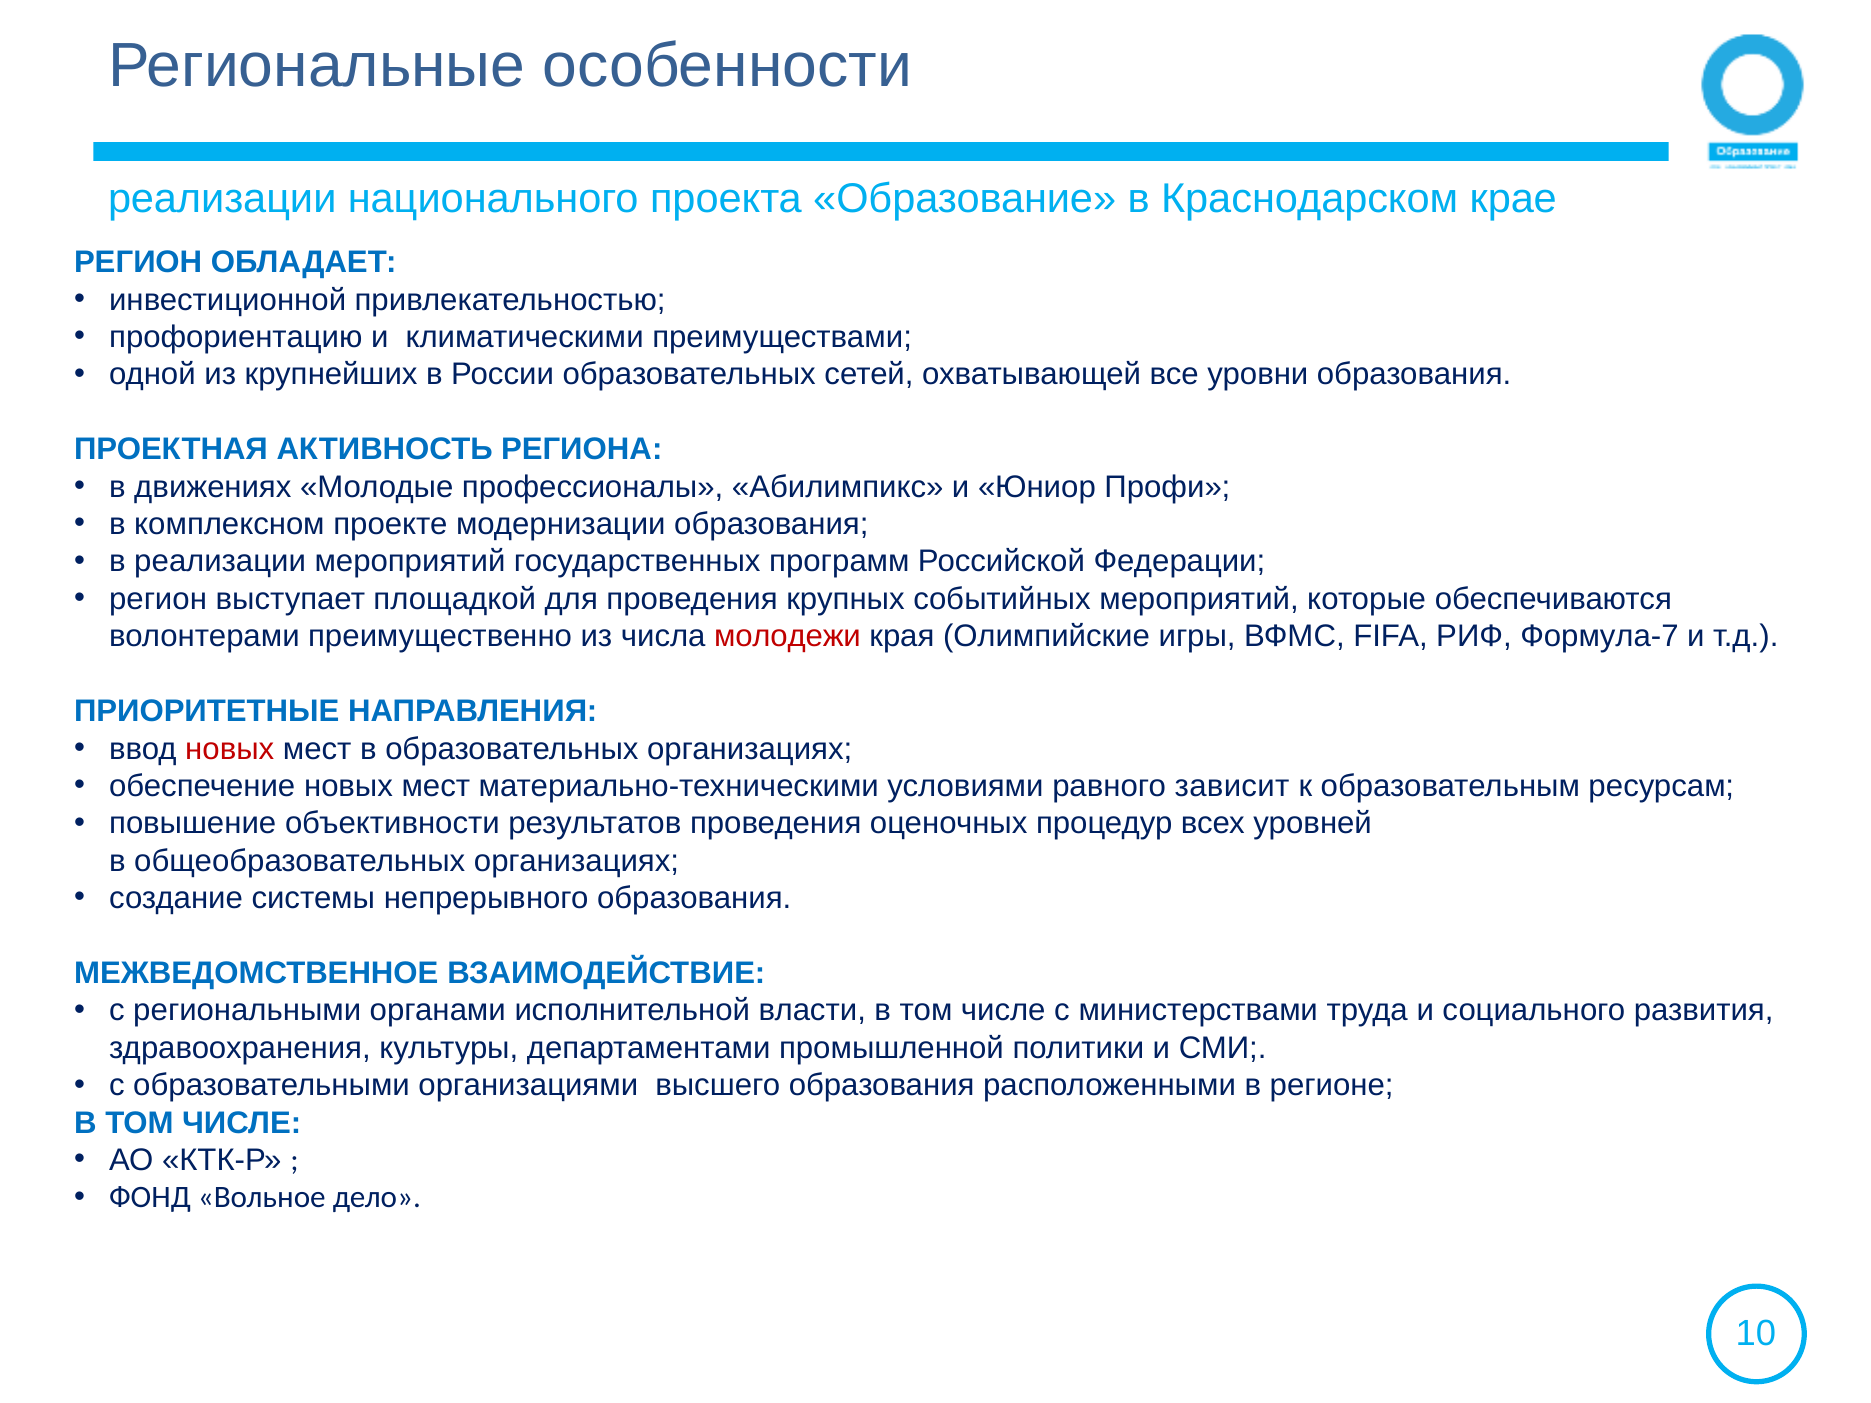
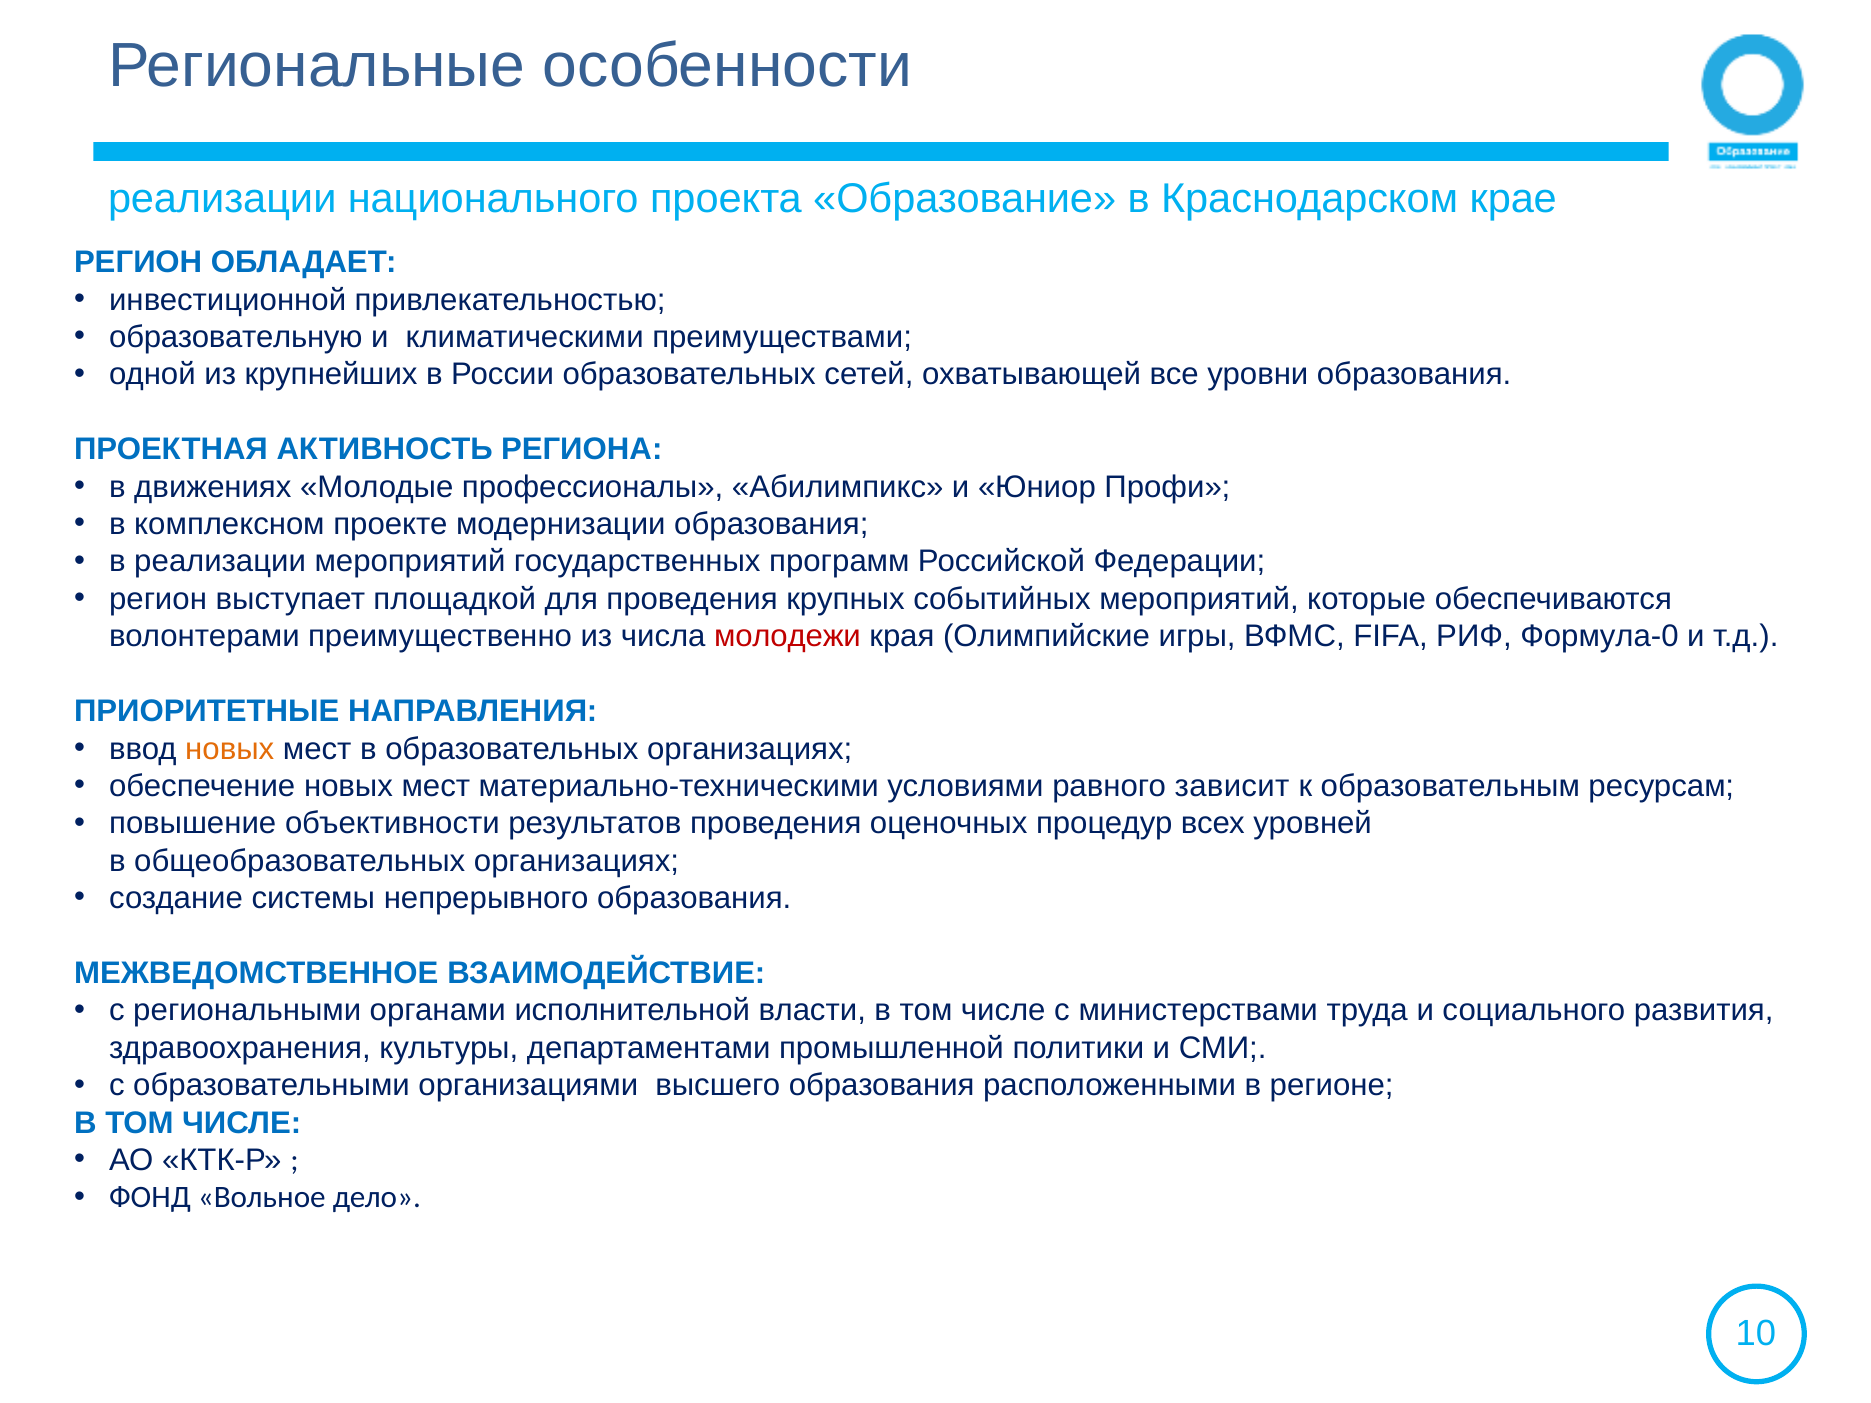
профориентацию: профориентацию -> образовательную (236, 337)
Формула-7: Формула-7 -> Формула-0 (1599, 637)
новых colour: red -> orange (230, 749)
